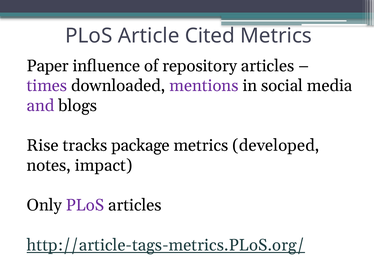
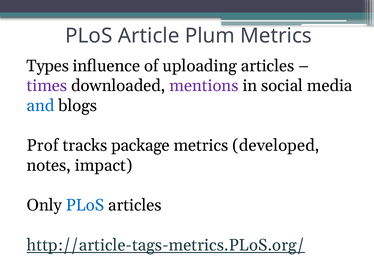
Cited: Cited -> Plum (210, 36)
Paper: Paper -> Types (48, 66)
repository: repository -> uploading (200, 66)
and colour: purple -> blue (41, 106)
Rise: Rise -> Prof (43, 146)
PLoS colour: purple -> blue (85, 206)
